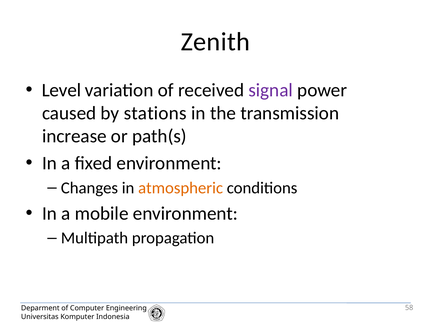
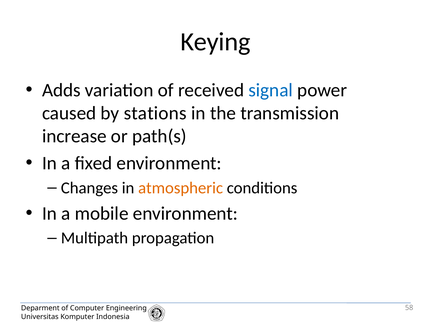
Zenith: Zenith -> Keying (215, 42)
Level: Level -> Adds (61, 90)
signal colour: purple -> blue (271, 90)
